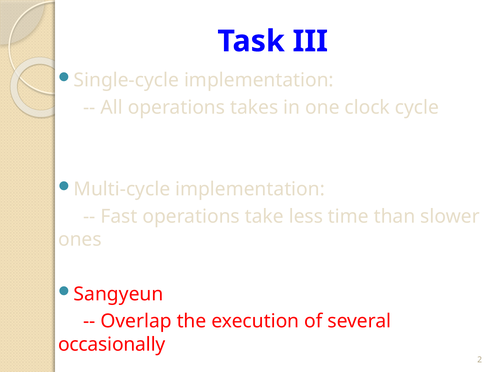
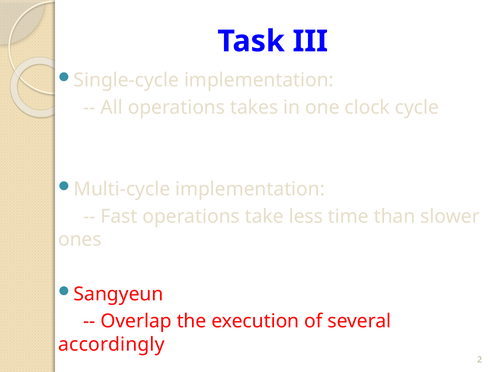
occasionally: occasionally -> accordingly (111, 344)
